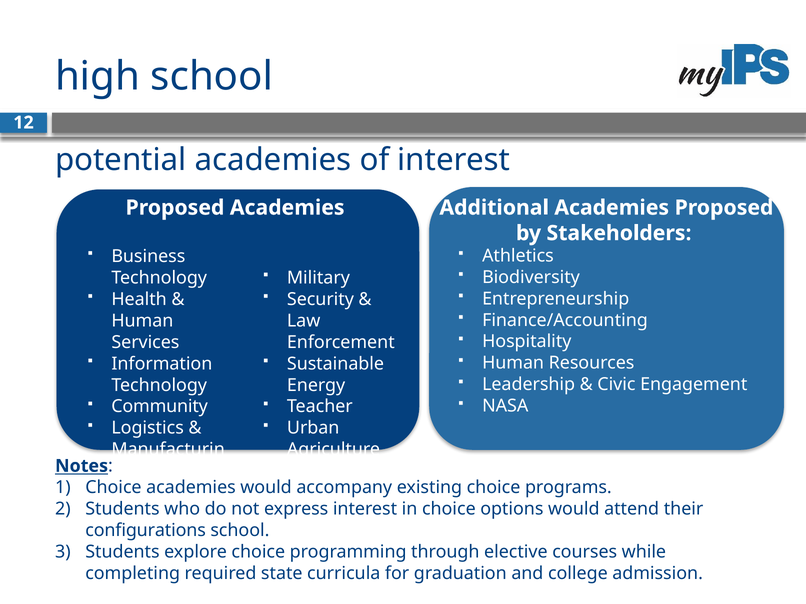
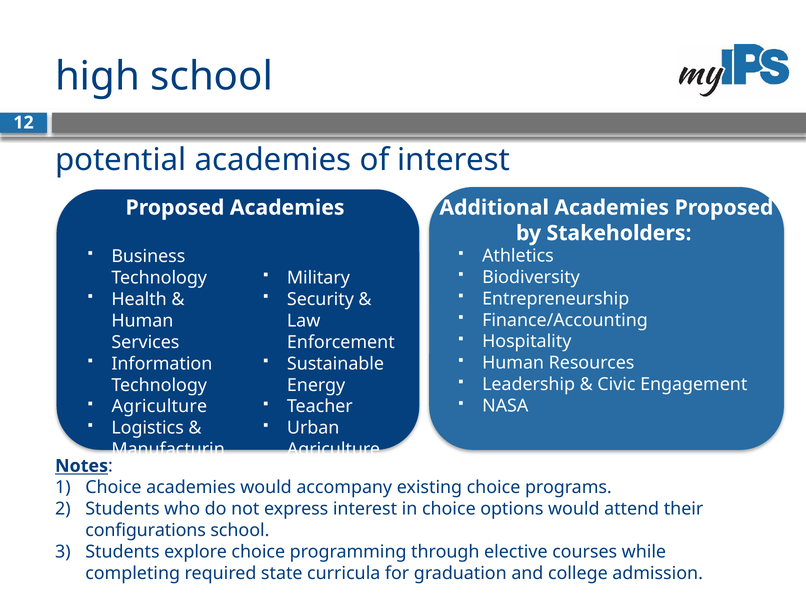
Community: Community -> Agriculture (159, 407)
